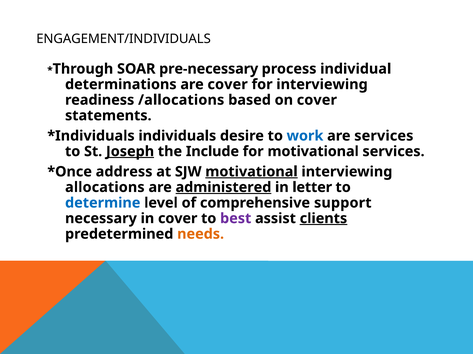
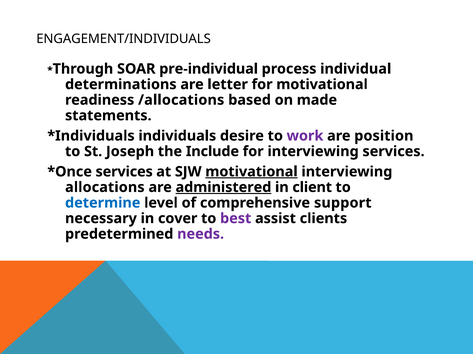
pre-necessary: pre-necessary -> pre-individual (209, 69)
are cover: cover -> letter (228, 85)
for interviewing: interviewing -> motivational (322, 85)
on cover: cover -> made (317, 100)
work colour: blue -> purple (305, 136)
are services: services -> position (384, 136)
Joseph underline: present -> none (130, 152)
for motivational: motivational -> interviewing (313, 152)
address: address -> services (124, 172)
letter: letter -> client (312, 188)
clients underline: present -> none (323, 219)
needs colour: orange -> purple (201, 234)
